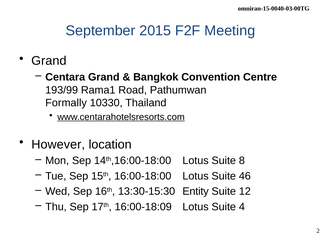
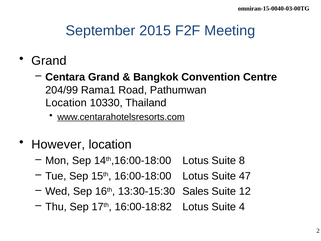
193/99: 193/99 -> 204/99 (62, 90)
Formally: Formally -> Location (66, 103)
46: 46 -> 47 (245, 176)
Entity: Entity -> Sales (196, 191)
16:00-18:09: 16:00-18:09 -> 16:00-18:82 (143, 207)
